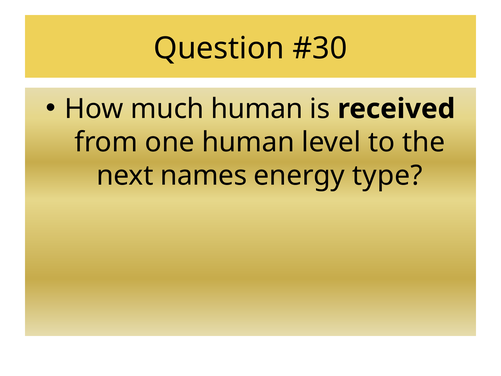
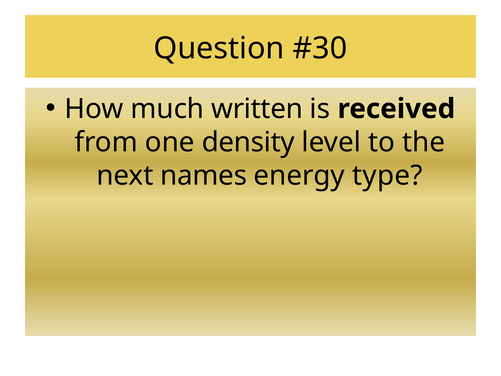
much human: human -> written (257, 109)
one human: human -> density (248, 142)
